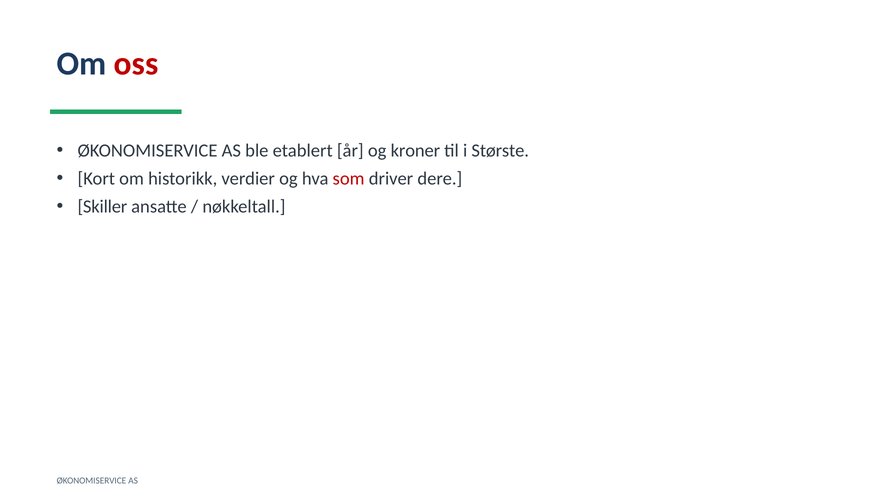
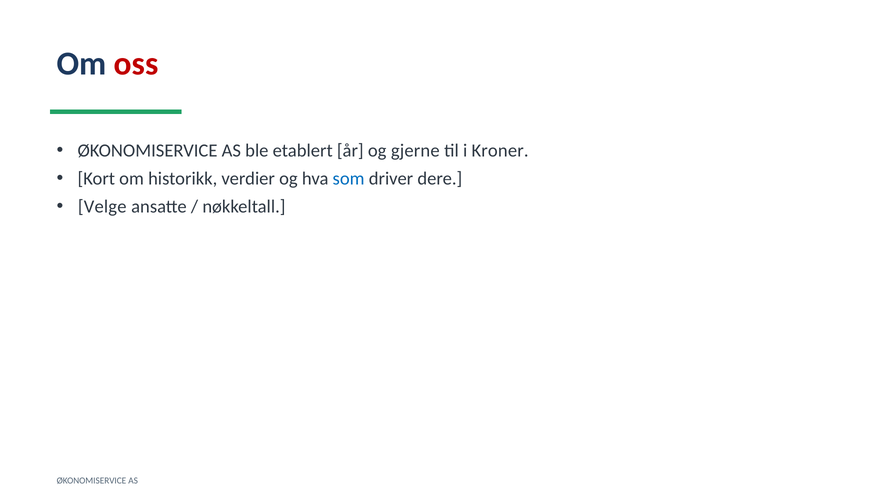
kroner: kroner -> gjerne (415, 151)
Største: Største -> Kroner (500, 151)
som colour: red -> blue (349, 179)
Skiller: Skiller -> Velge (102, 207)
